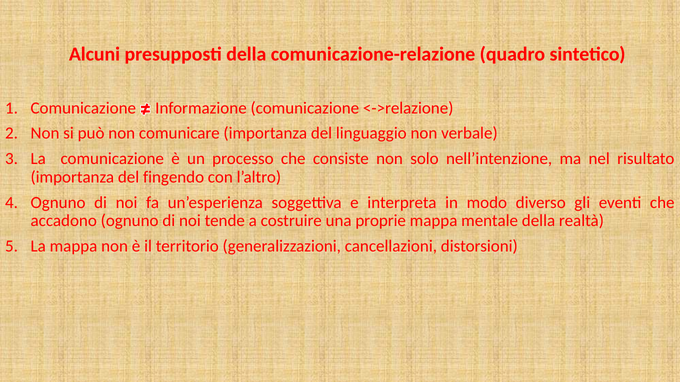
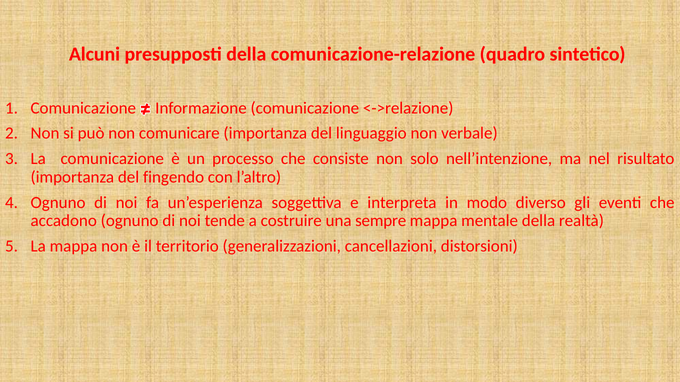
proprie: proprie -> sempre (381, 221)
